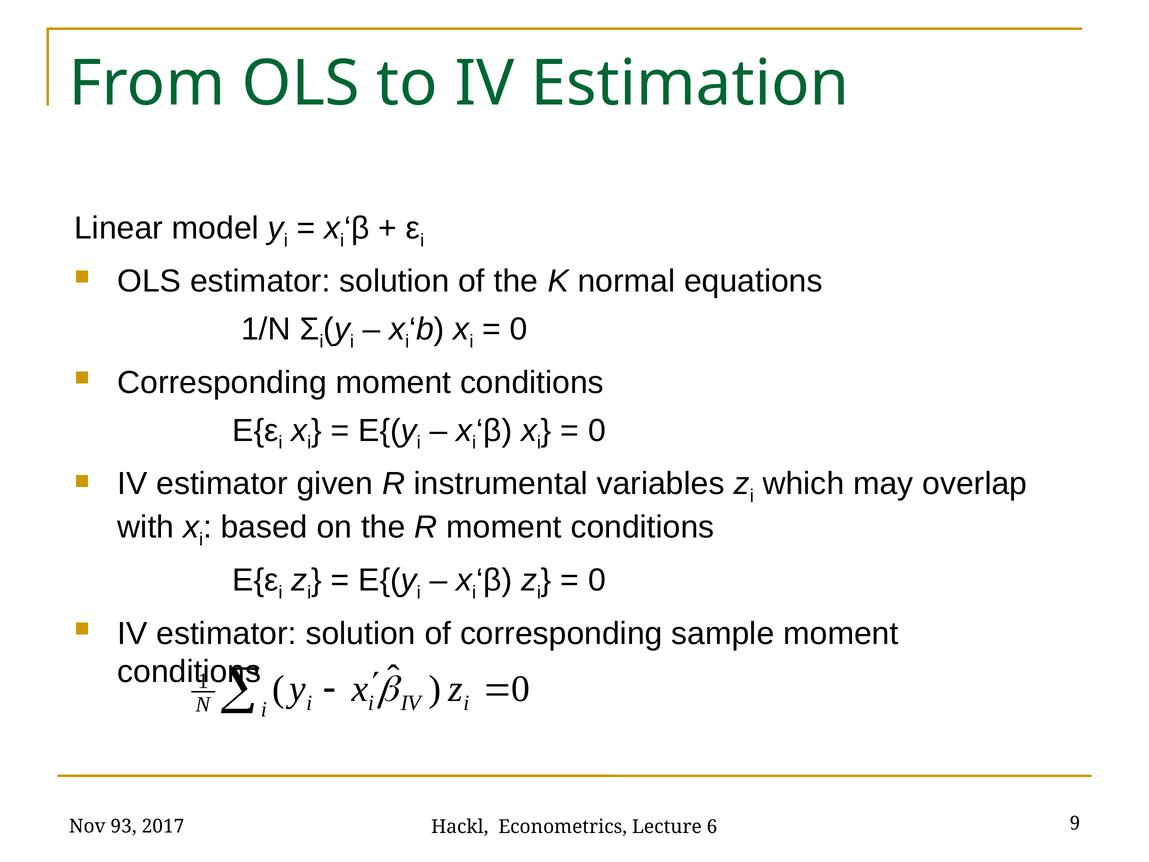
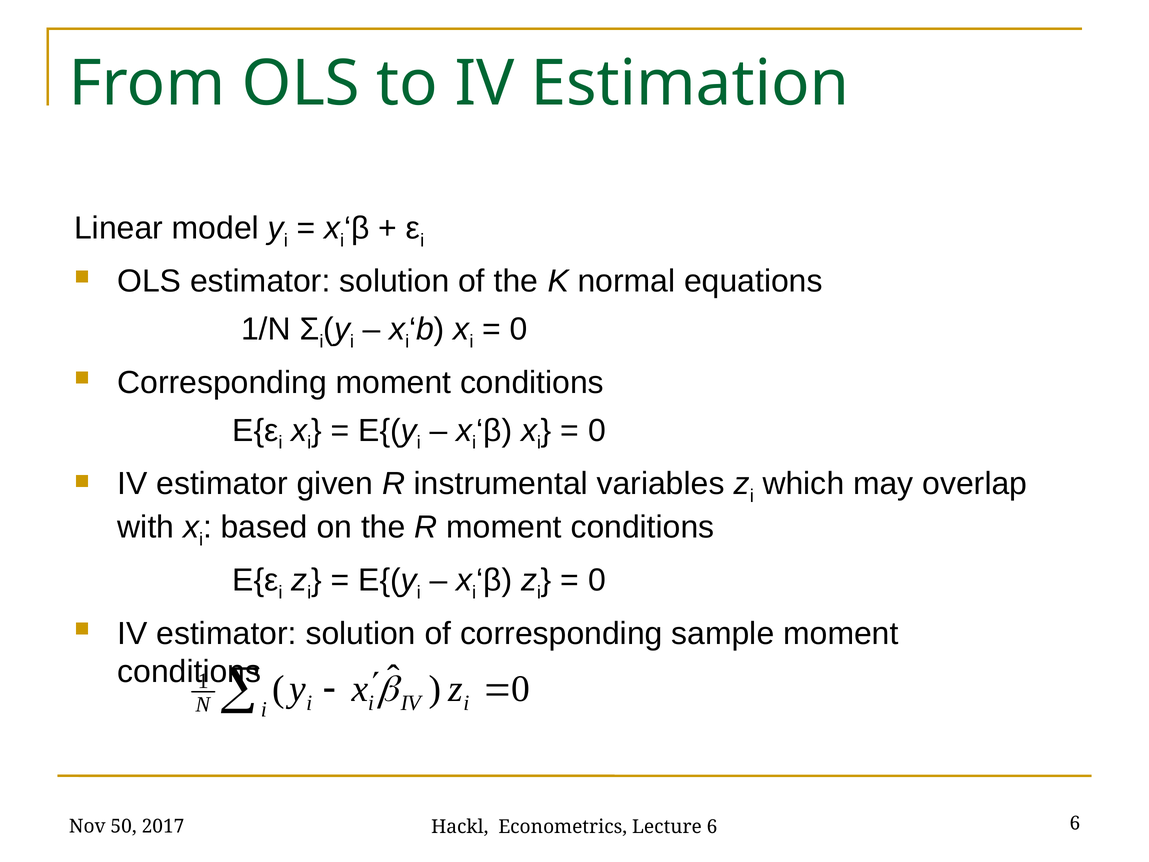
93: 93 -> 50 (124, 826)
6 9: 9 -> 6 (1075, 823)
